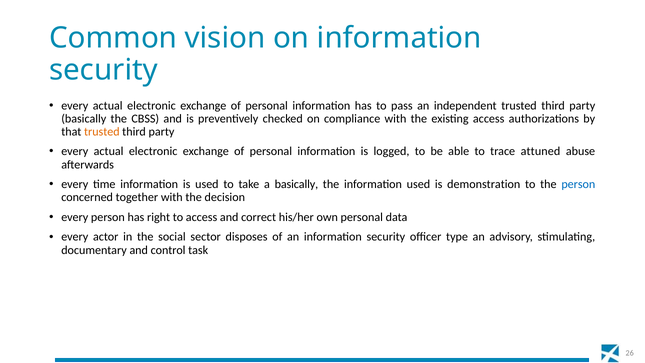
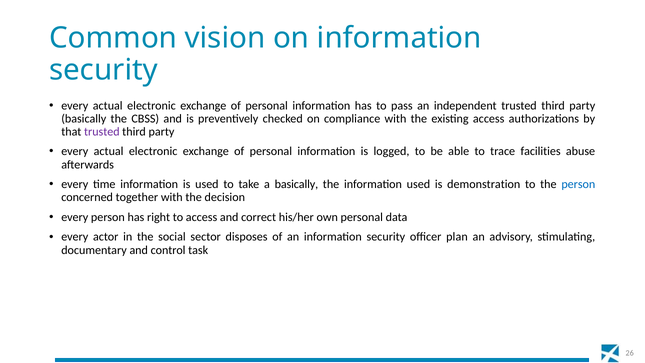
trusted colour: orange -> purple (102, 132)
attuned: attuned -> facilities (541, 151)
type: type -> plan (457, 237)
